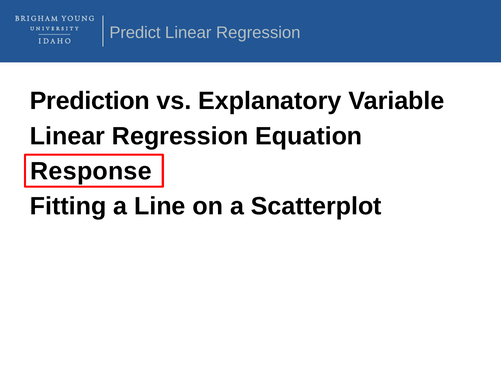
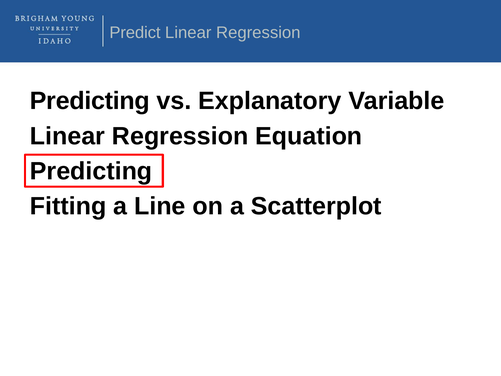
Prediction: Prediction -> Predicting (90, 101)
Response: Response -> Predicting (91, 171)
